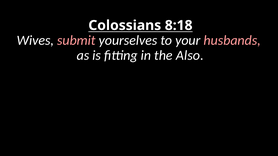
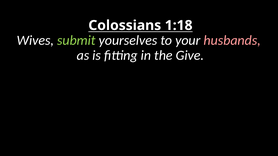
8:18: 8:18 -> 1:18 (179, 25)
submit colour: pink -> light green (76, 40)
Also: Also -> Give (190, 55)
